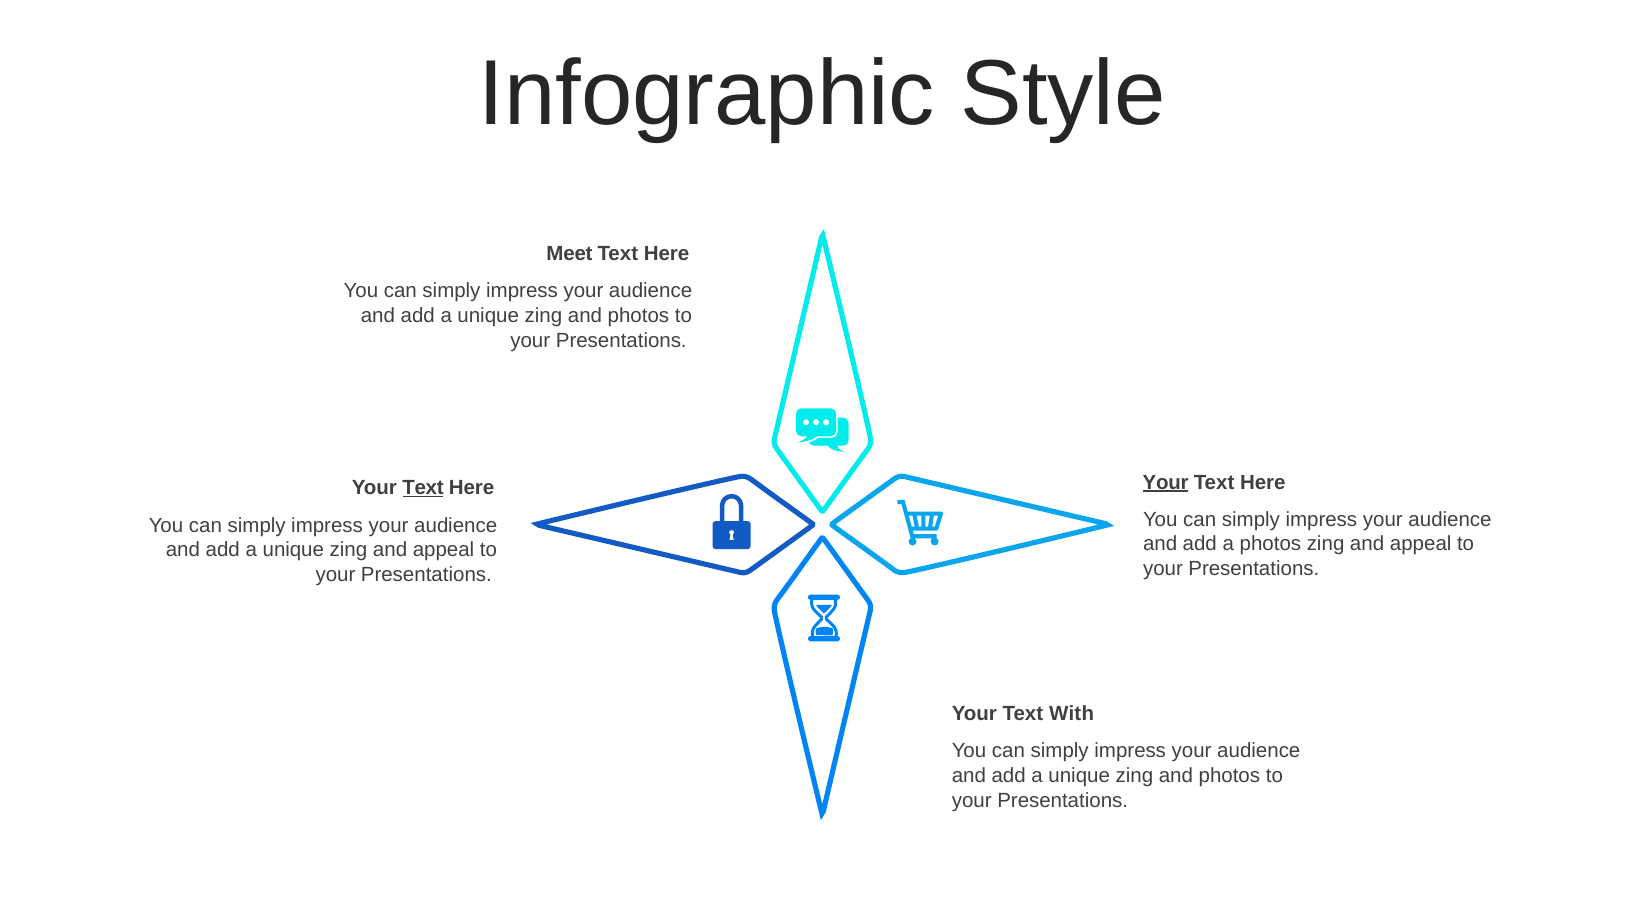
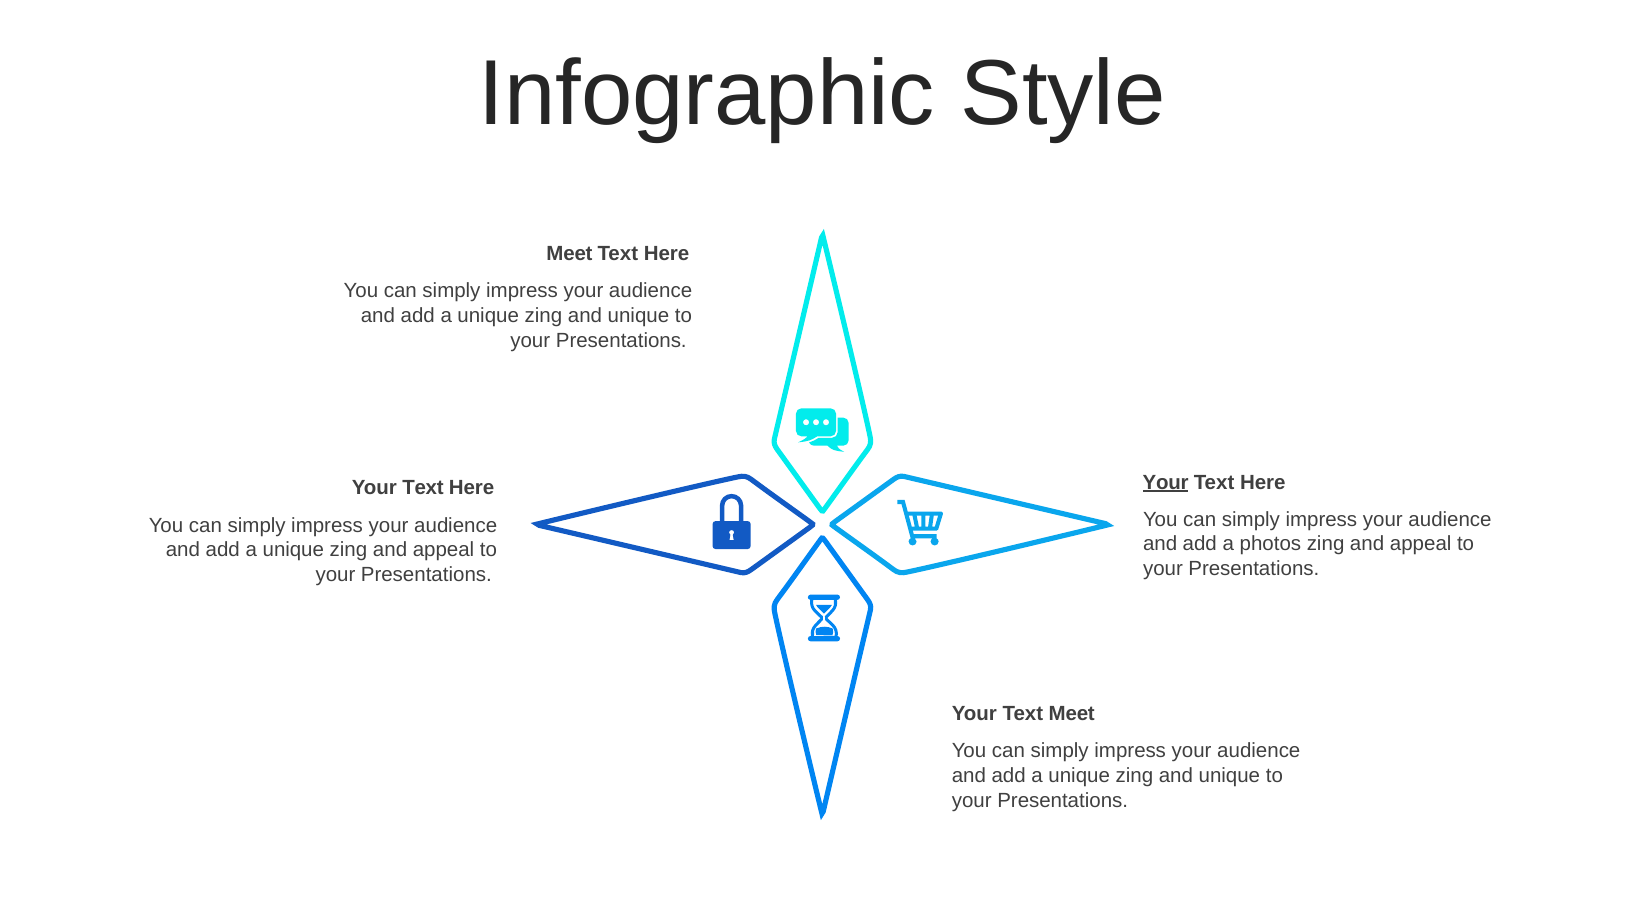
photos: photos -> unique (638, 316)
Text underline: present -> none (423, 488)
Text With: With -> Meet (1072, 714)
photos: photos -> unique (1229, 776)
